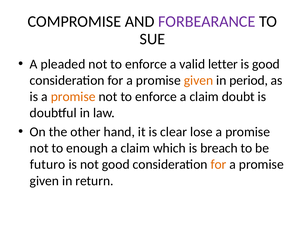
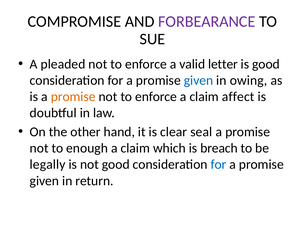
given colour: orange -> blue (199, 80)
period: period -> owing (249, 80)
doubt: doubt -> affect (238, 97)
lose: lose -> seal (201, 132)
futuro: futuro -> legally (48, 164)
for colour: orange -> blue (219, 164)
